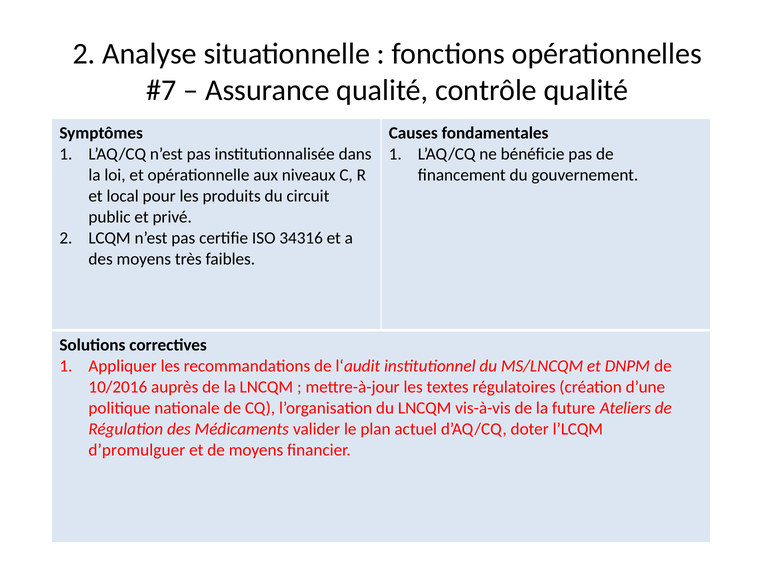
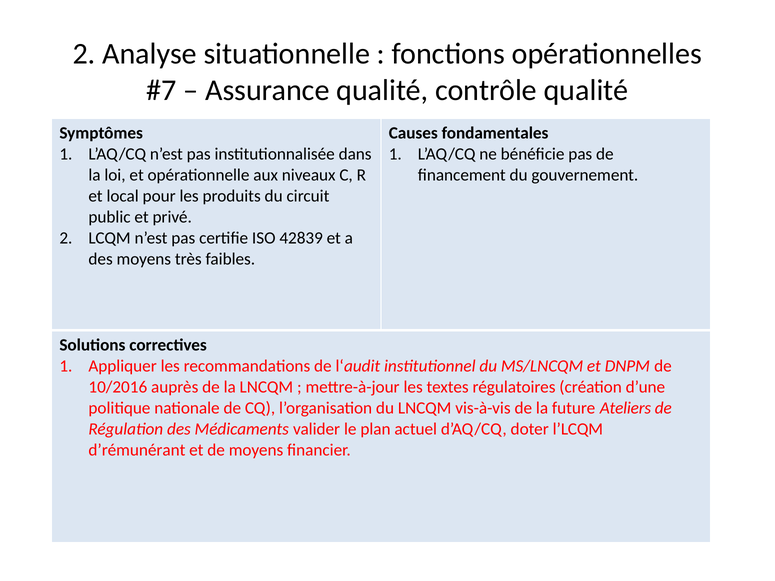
34316: 34316 -> 42839 (301, 238)
d’promulguer: d’promulguer -> d’rémunérant (137, 450)
